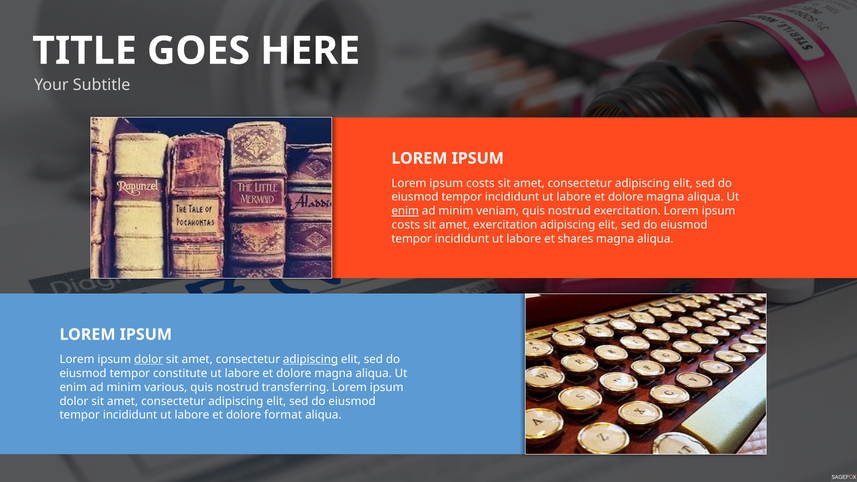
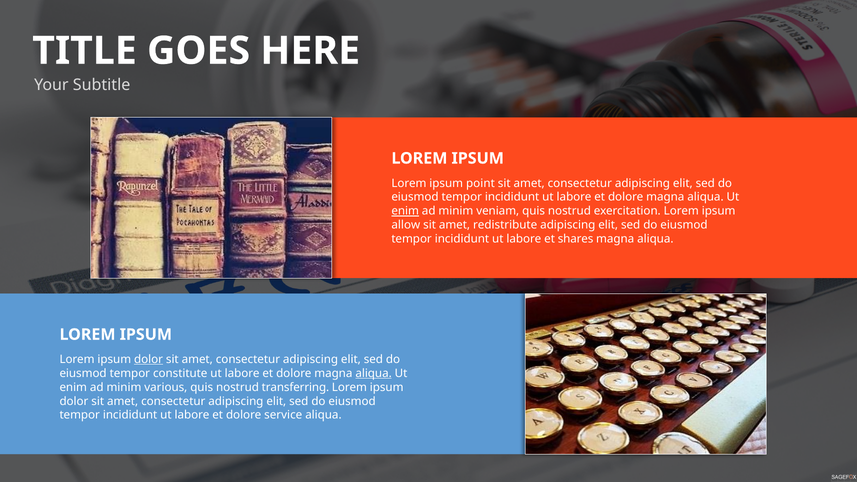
costs: costs -> point (480, 183)
costs: costs -> allow (406, 225)
amet exercitation: exercitation -> redistribute (505, 225)
adipiscing underline: present -> none (311, 359)
aliqua underline: none -> present (374, 373)
format: format -> service (283, 415)
